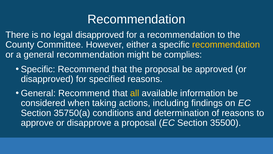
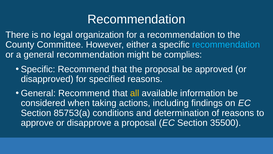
legal disapproved: disapproved -> organization (100, 35)
recommendation colour: yellow -> light blue (226, 45)
35750(a: 35750(a -> 85753(a (72, 113)
